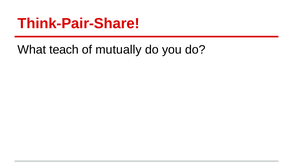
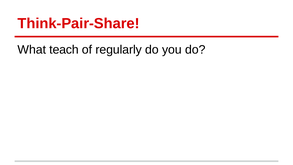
mutually: mutually -> regularly (119, 50)
